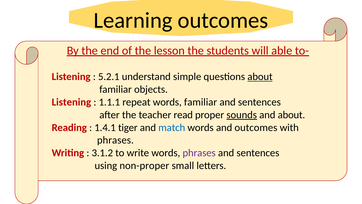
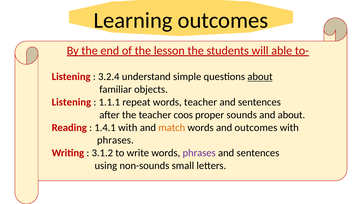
5.2.1: 5.2.1 -> 3.2.4 (109, 77)
words familiar: familiar -> teacher (201, 102)
read: read -> coos (183, 115)
sounds underline: present -> none (242, 115)
1.4.1 tiger: tiger -> with (128, 127)
match colour: blue -> orange (172, 127)
non-proper: non-proper -> non-sounds (144, 165)
